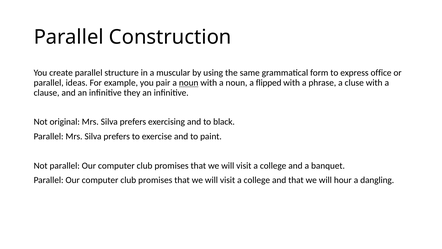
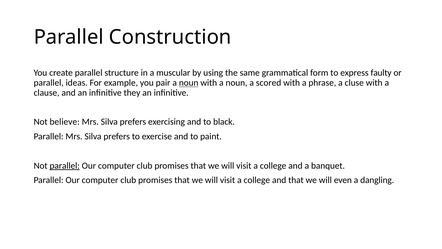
office: office -> faulty (381, 73)
flipped: flipped -> scored (269, 83)
original: original -> believe (65, 122)
parallel underline: none -> present (65, 165)
hour: hour -> even (343, 180)
